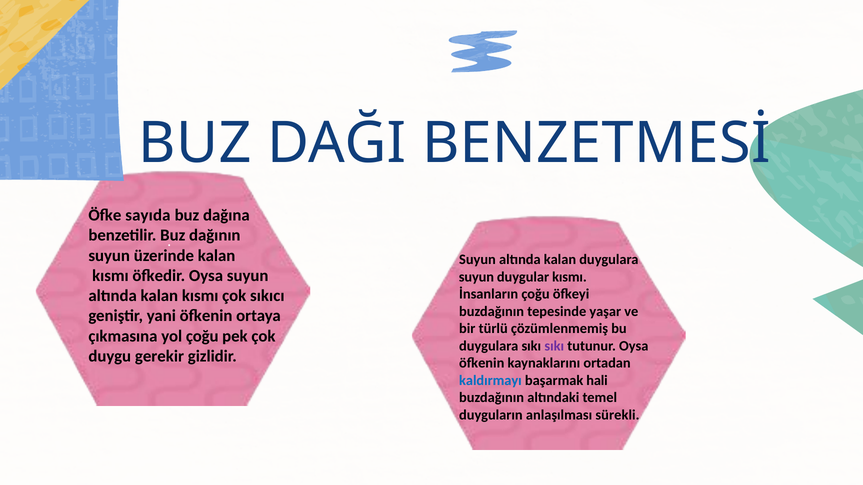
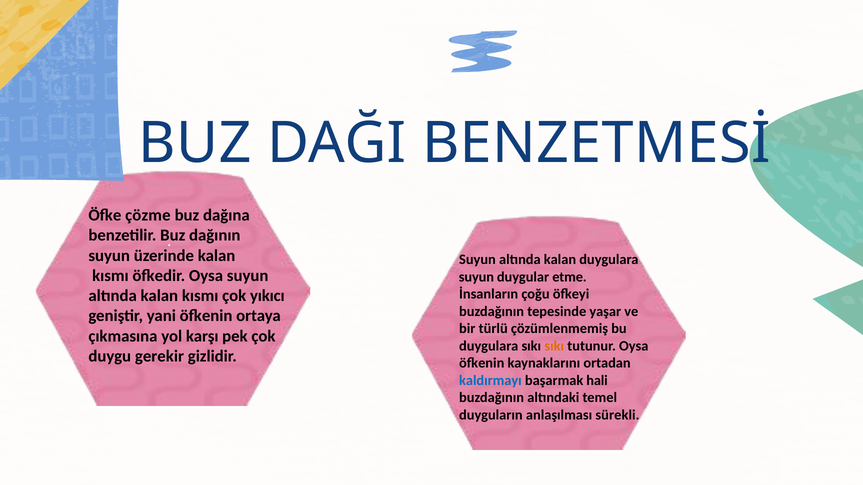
sayıda: sayıda -> çözme (148, 215)
duygular kısmı: kısmı -> etme (569, 277)
sıkıcı: sıkıcı -> yıkıcı (267, 296)
yol çoğu: çoğu -> karşı (202, 336)
sıkı colour: purple -> orange (554, 346)
